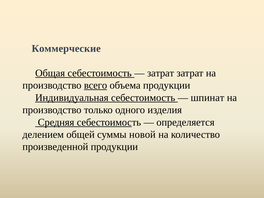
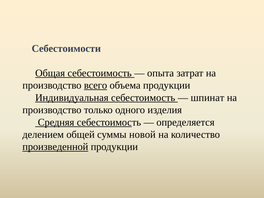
Коммерческие: Коммерческие -> Себестоимости (66, 48)
затрат: затрат -> опыта (161, 73)
произведенной underline: none -> present (55, 147)
